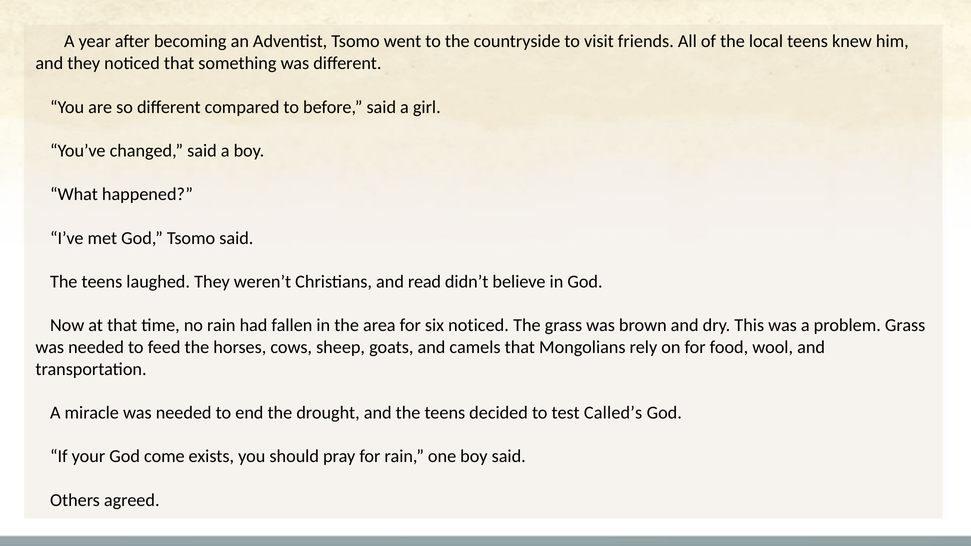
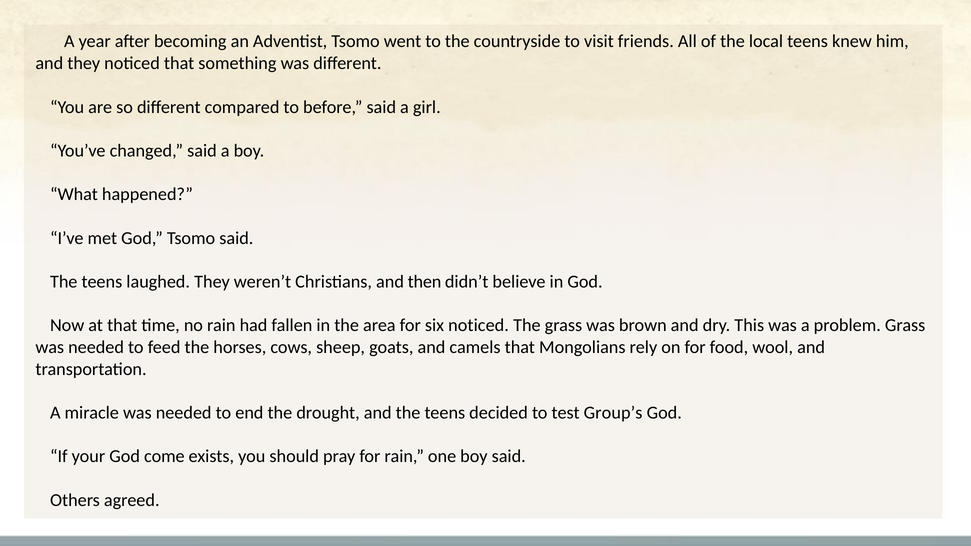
read: read -> then (424, 282)
Called’s: Called’s -> Group’s (613, 413)
